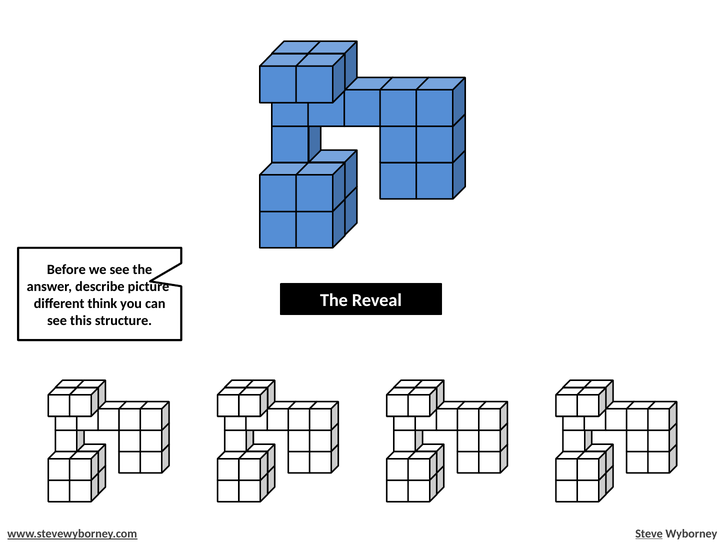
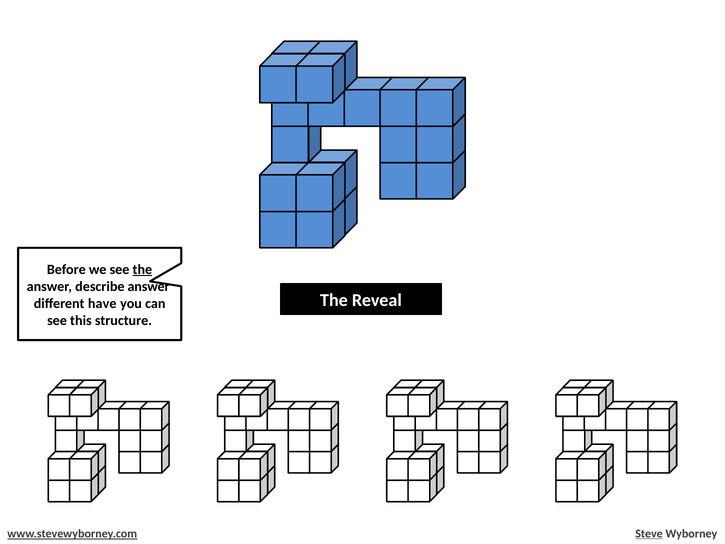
the underline: none -> present (142, 269)
describe picture: picture -> answer (149, 286)
think: think -> have (102, 303)
